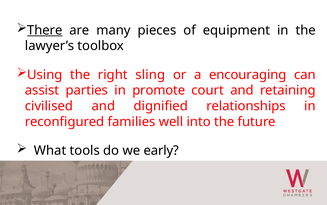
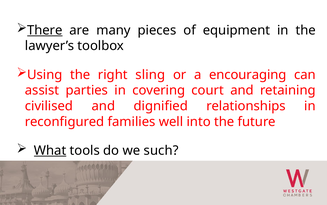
promote: promote -> covering (159, 90)
What underline: none -> present (50, 151)
early: early -> such (161, 151)
